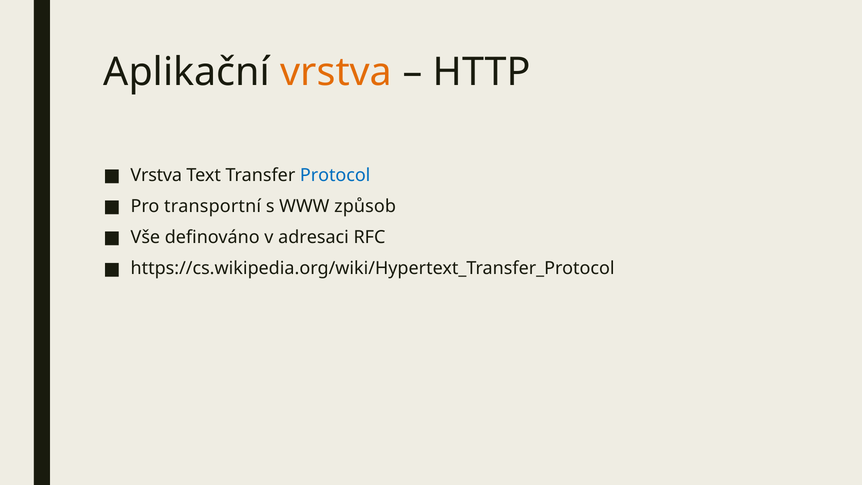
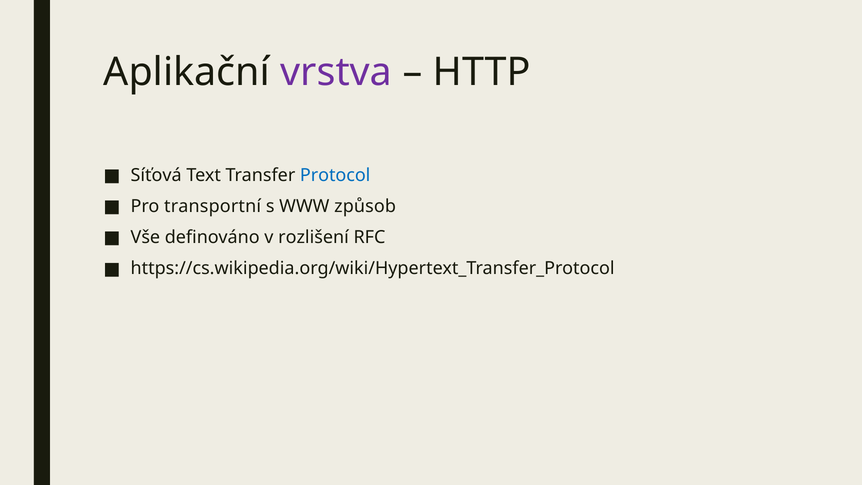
vrstva colour: orange -> purple (336, 72)
Vrstva: Vrstva -> Síťová (156, 175)
adresaci: adresaci -> rozlišení (314, 237)
